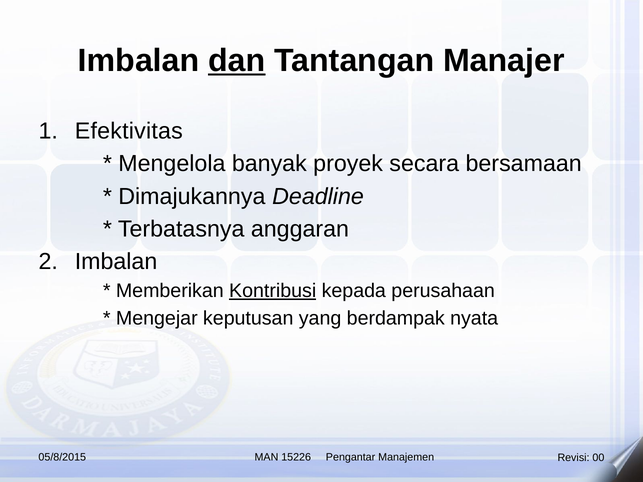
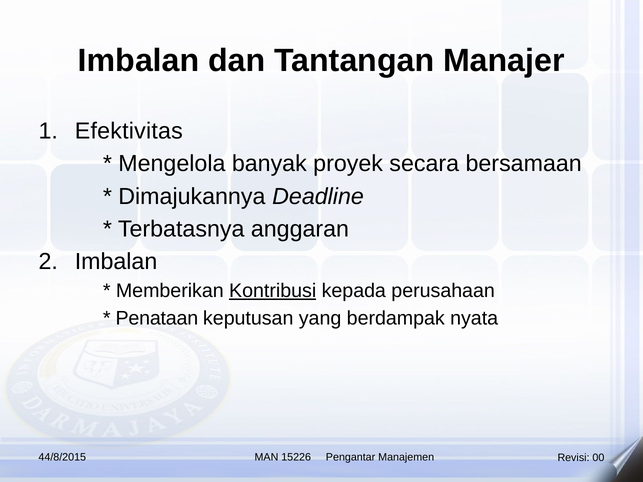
dan underline: present -> none (237, 61)
Mengejar: Mengejar -> Penataan (157, 318)
05/8/2015: 05/8/2015 -> 44/8/2015 (62, 457)
